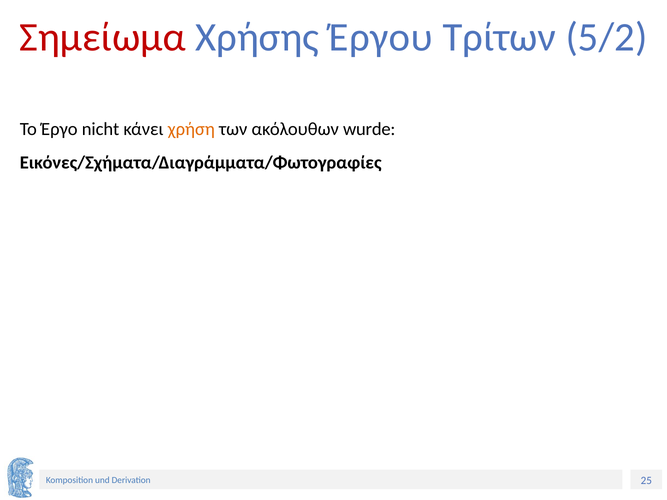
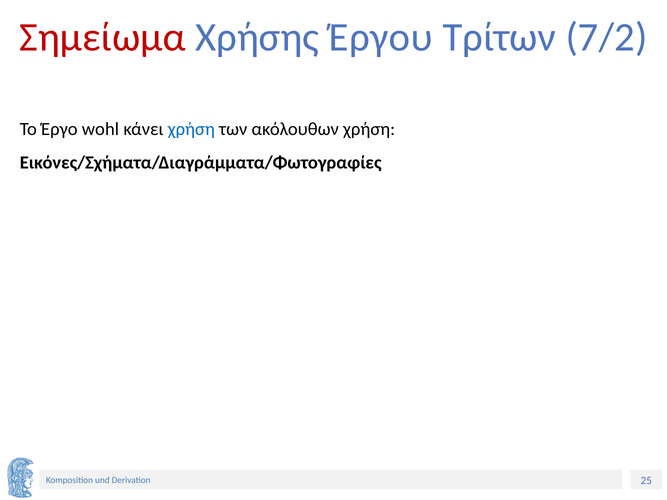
5/2: 5/2 -> 7/2 (606, 37)
nicht: nicht -> wohl (100, 129)
χρήση colour: orange -> blue (191, 129)
ακόλουθων wurde: wurde -> χρήση (369, 129)
